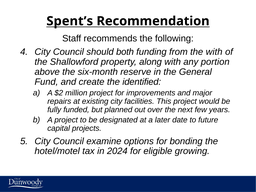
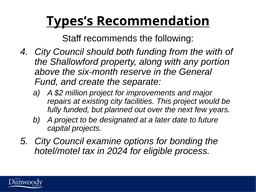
Spent’s: Spent’s -> Types’s (70, 21)
identified: identified -> separate (142, 82)
growing: growing -> process (192, 151)
